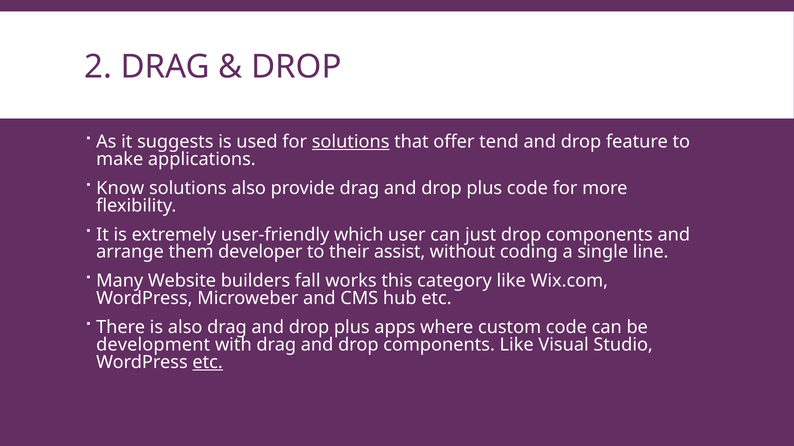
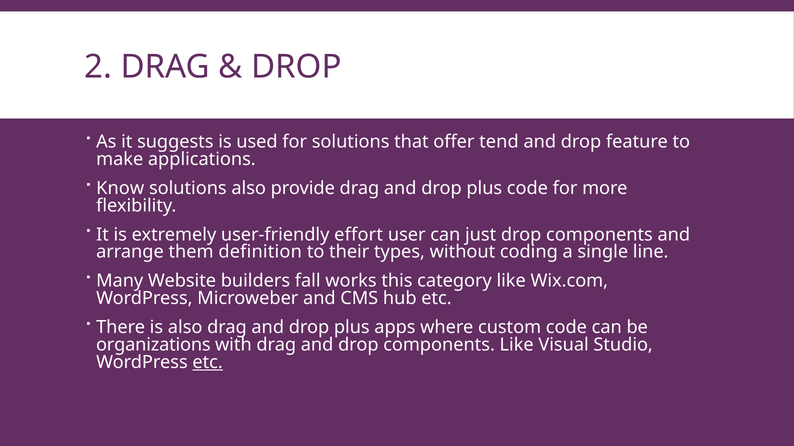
solutions underline: present -> none (351, 142)
which: which -> effort (359, 235)
developer: developer -> definition (260, 252)
assist: assist -> types (400, 252)
development: development -> organizations (153, 345)
